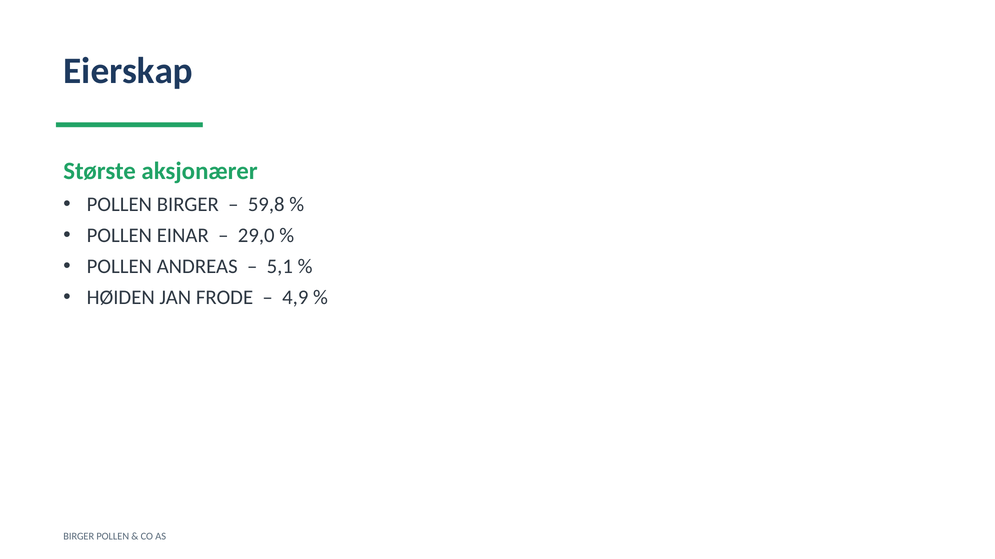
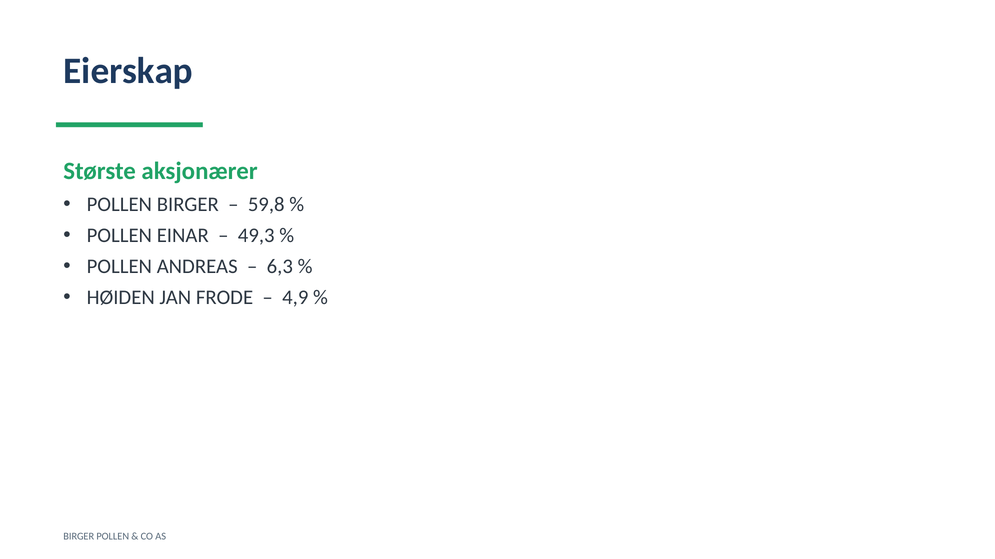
29,0: 29,0 -> 49,3 (256, 236)
5,1: 5,1 -> 6,3 (280, 267)
